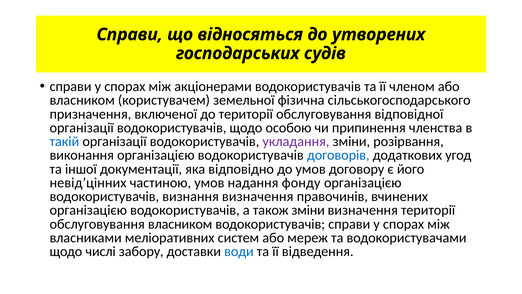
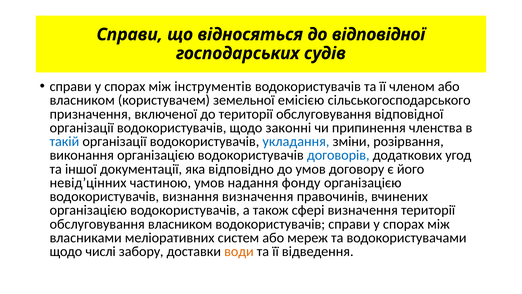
до утворених: утворених -> відповідної (379, 34)
акціонерами: акціонерами -> інструментів (213, 86)
фізична: фізична -> емісією (301, 100)
особою: особою -> законні (288, 128)
укладання colour: purple -> blue (296, 141)
також зміни: зміни -> сфері (308, 210)
води colour: blue -> orange (239, 251)
